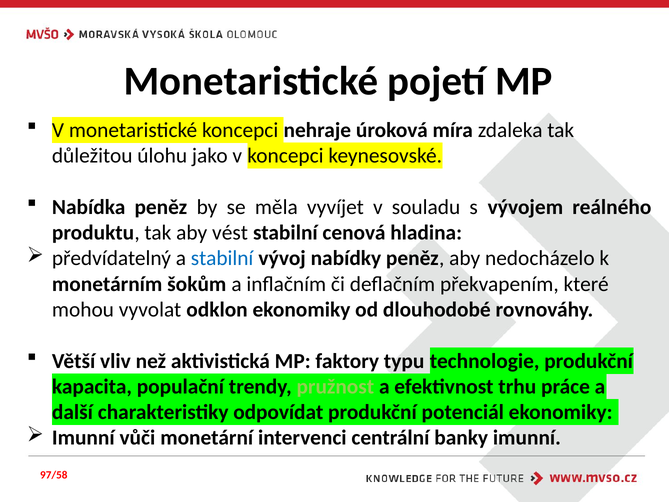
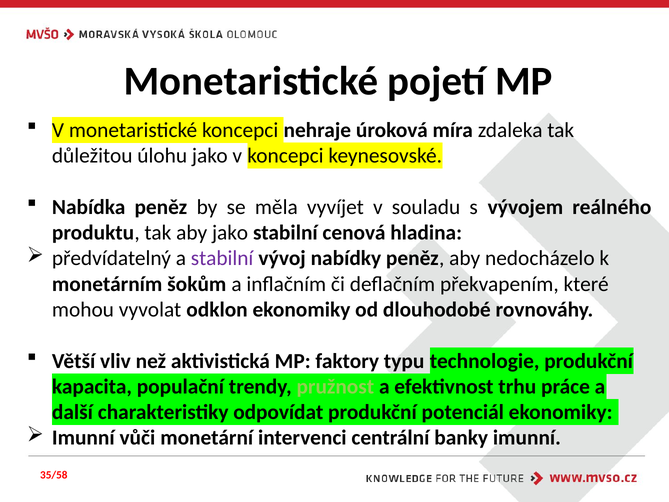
aby vést: vést -> jako (230, 233)
stabilní colour: blue -> purple (222, 258)
97/58: 97/58 -> 35/58 (54, 475)
